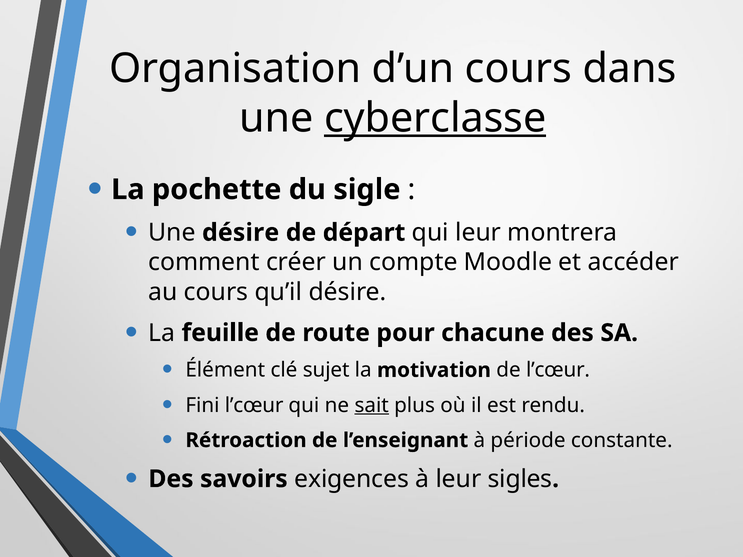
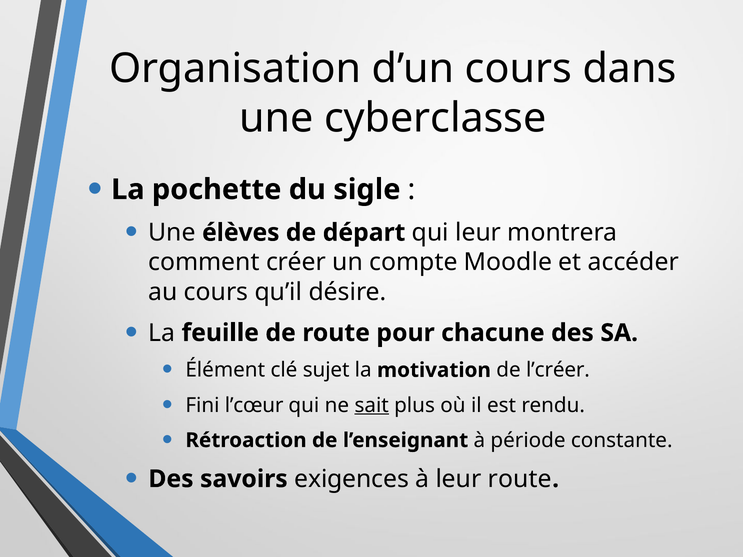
cyberclasse underline: present -> none (435, 118)
Une désire: désire -> élèves (241, 233)
de l’cœur: l’cœur -> l’créer (558, 370)
leur sigles: sigles -> route (520, 479)
